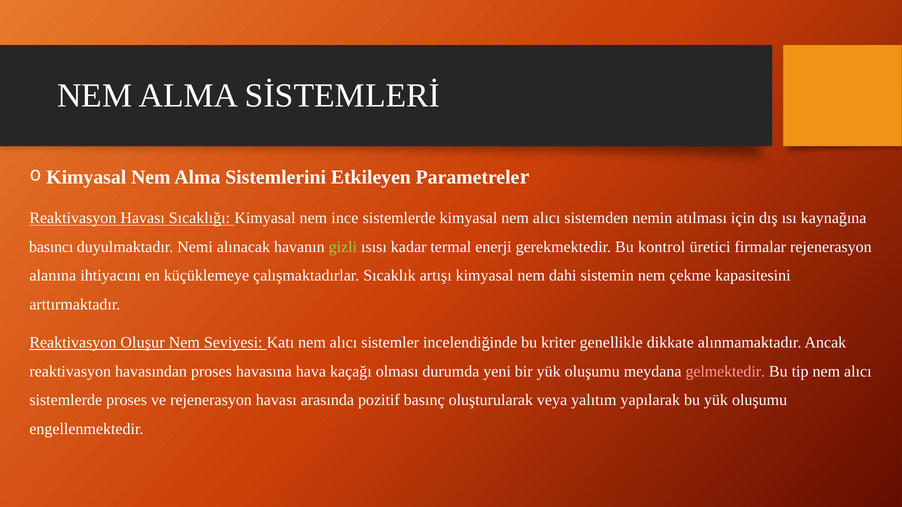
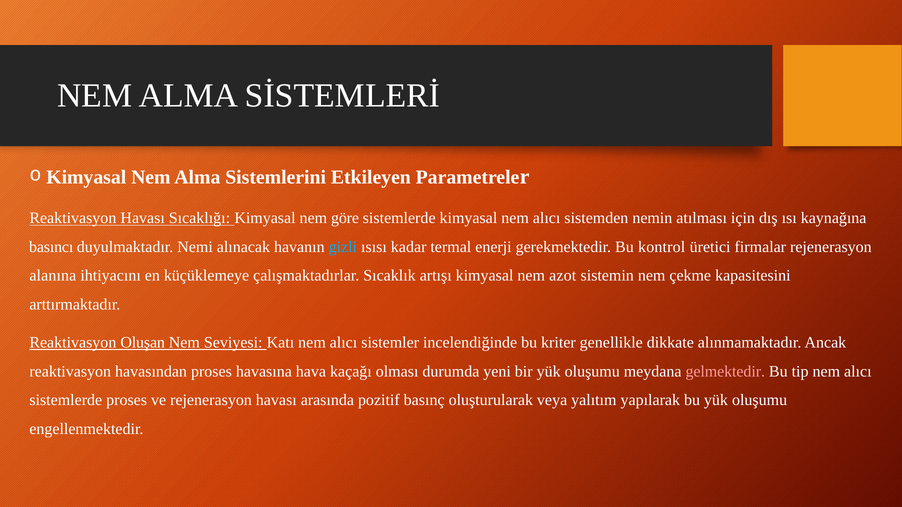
ince: ince -> göre (345, 218)
gizli colour: light green -> light blue (343, 247)
dahi: dahi -> azot (563, 276)
Oluşur: Oluşur -> Oluşan (143, 343)
